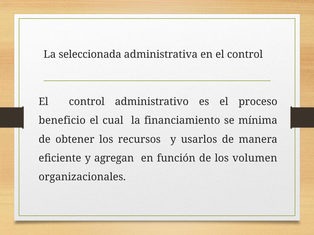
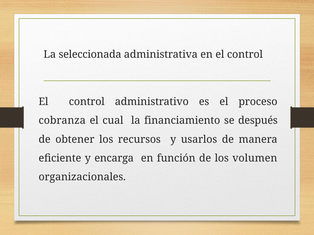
beneficio: beneficio -> cobranza (62, 121)
mínima: mínima -> después (258, 121)
agregan: agregan -> encarga (114, 158)
